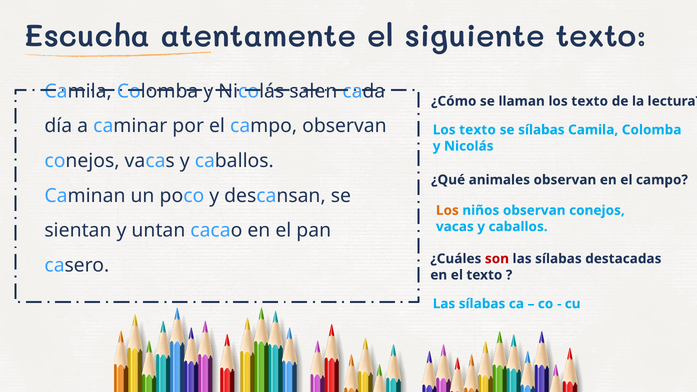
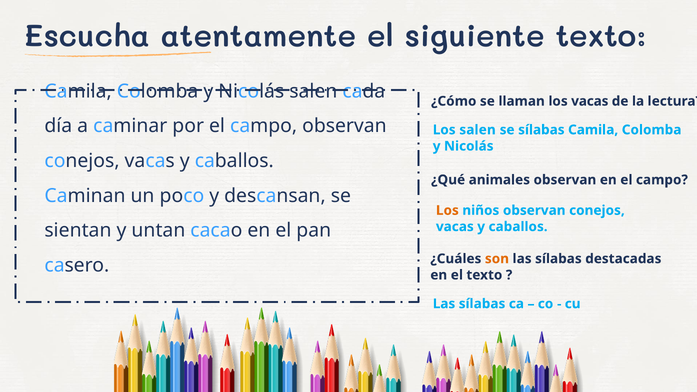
llaman los texto: texto -> vacas (590, 101)
texto: texto -> salen (478, 130)
son colour: red -> orange (497, 259)
